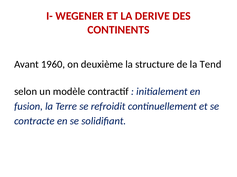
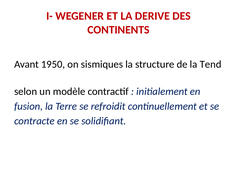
1960: 1960 -> 1950 (53, 64)
deuxième: deuxième -> sismiques (102, 64)
